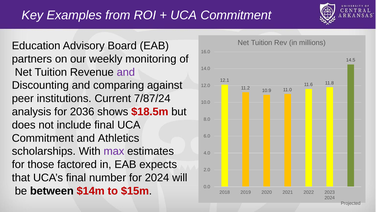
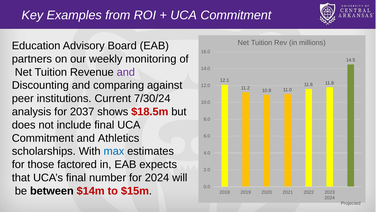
7/87/24: 7/87/24 -> 7/30/24 (152, 98)
2036: 2036 -> 2037 (82, 111)
max colour: purple -> blue (114, 151)
